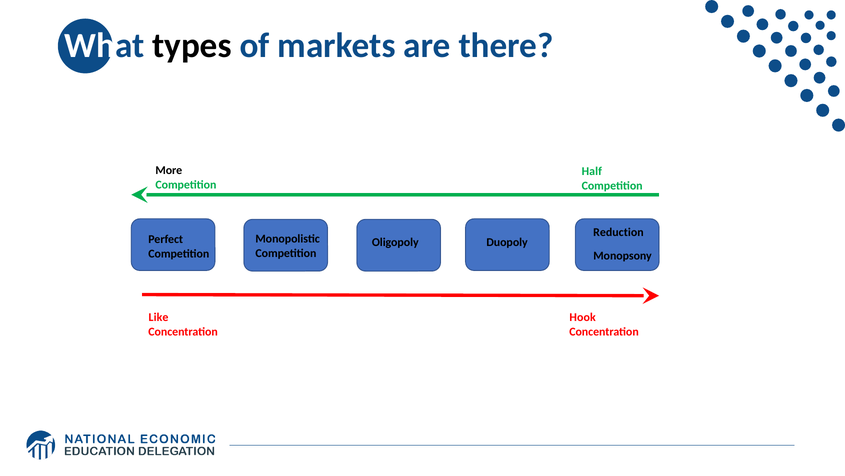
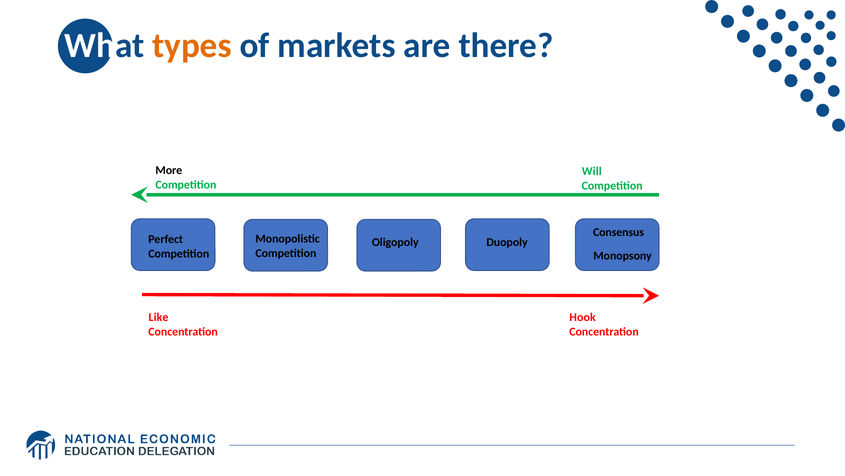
types colour: black -> orange (192, 46)
Half: Half -> Will (592, 171)
Reduction: Reduction -> Consensus (619, 232)
